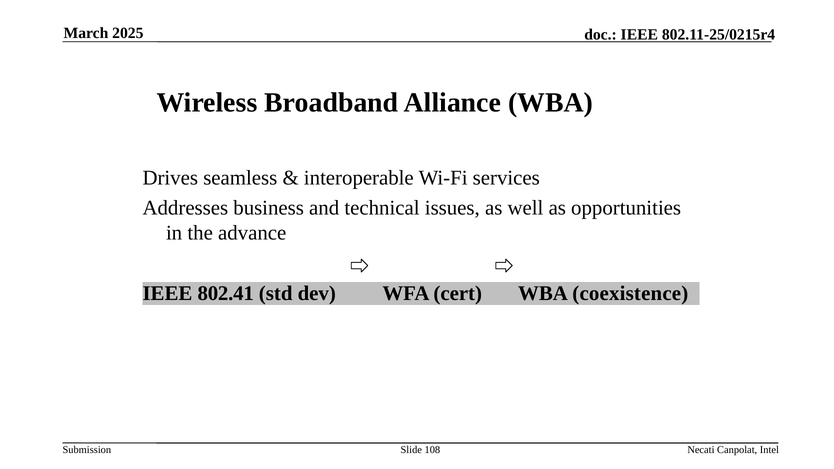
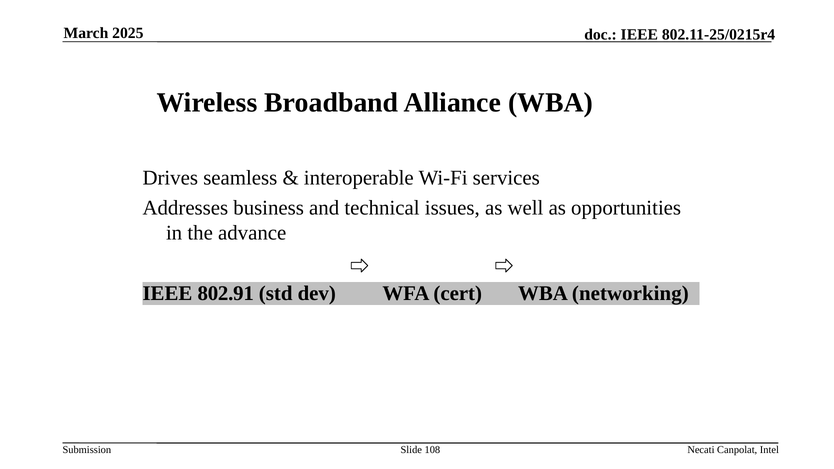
802.41: 802.41 -> 802.91 (226, 294)
coexistence: coexistence -> networking (630, 294)
